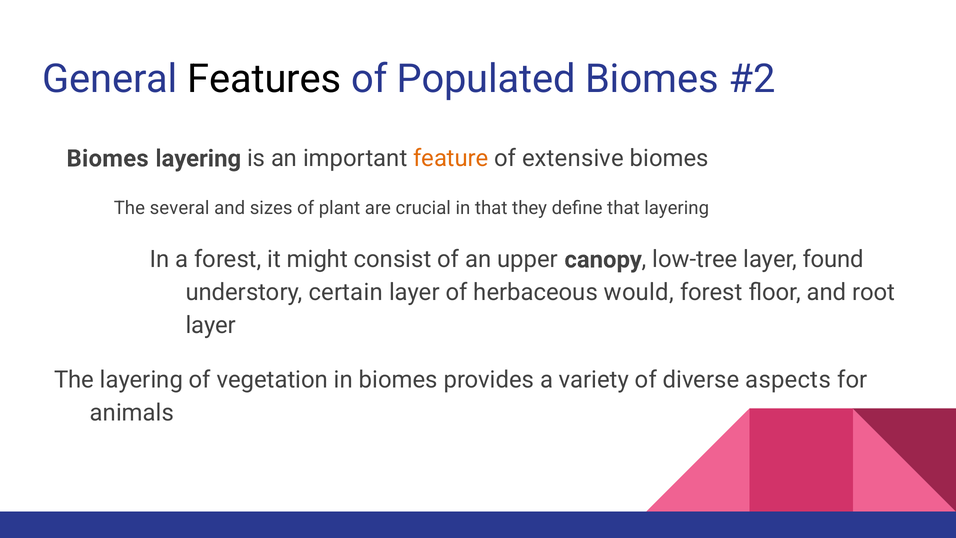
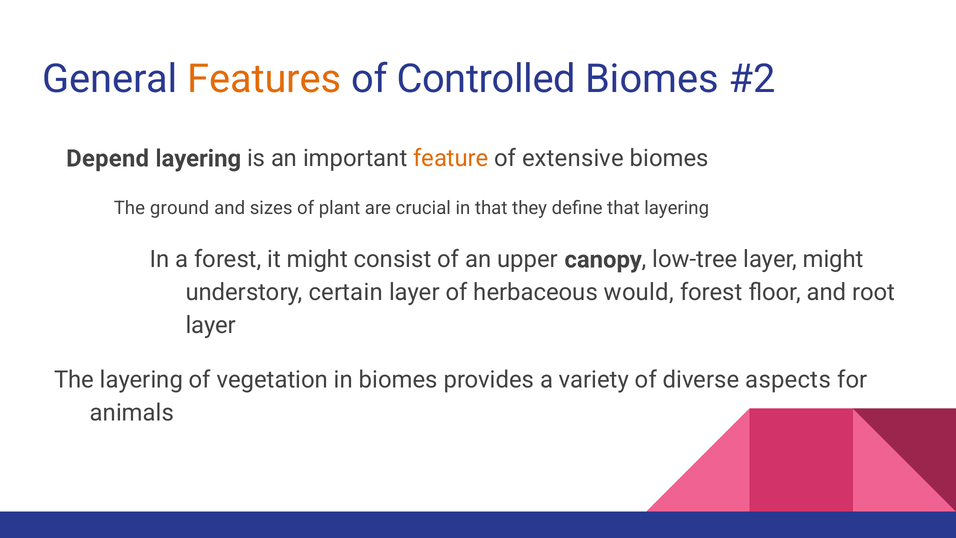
Features colour: black -> orange (264, 79)
Populated: Populated -> Controlled (486, 79)
Biomes: Biomes -> Depend (108, 158)
several: several -> ground (180, 208)
layer found: found -> might (833, 259)
